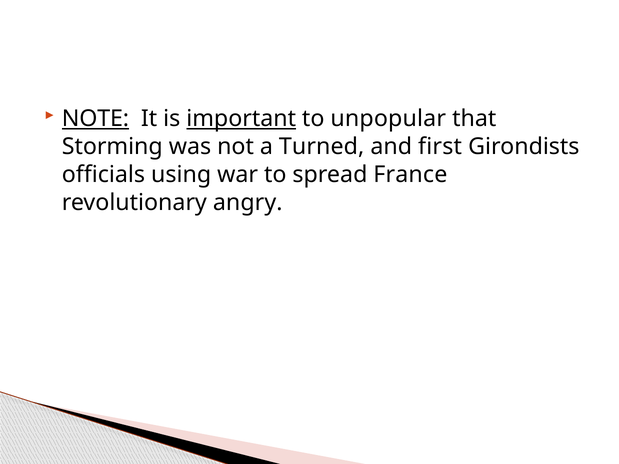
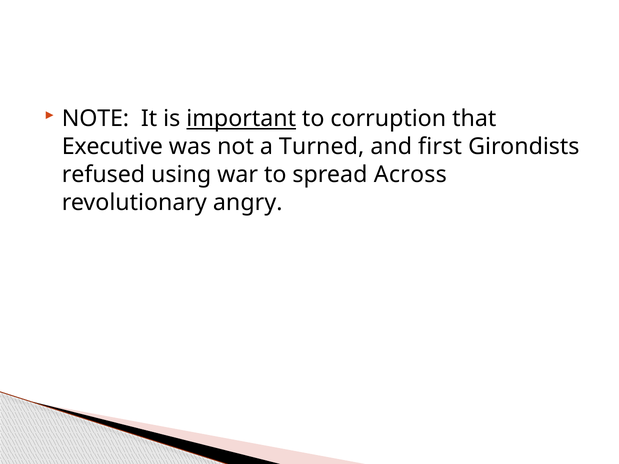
NOTE underline: present -> none (95, 119)
unpopular: unpopular -> corruption (388, 119)
Storming: Storming -> Executive (112, 147)
officials: officials -> refused (103, 175)
France: France -> Across (410, 175)
